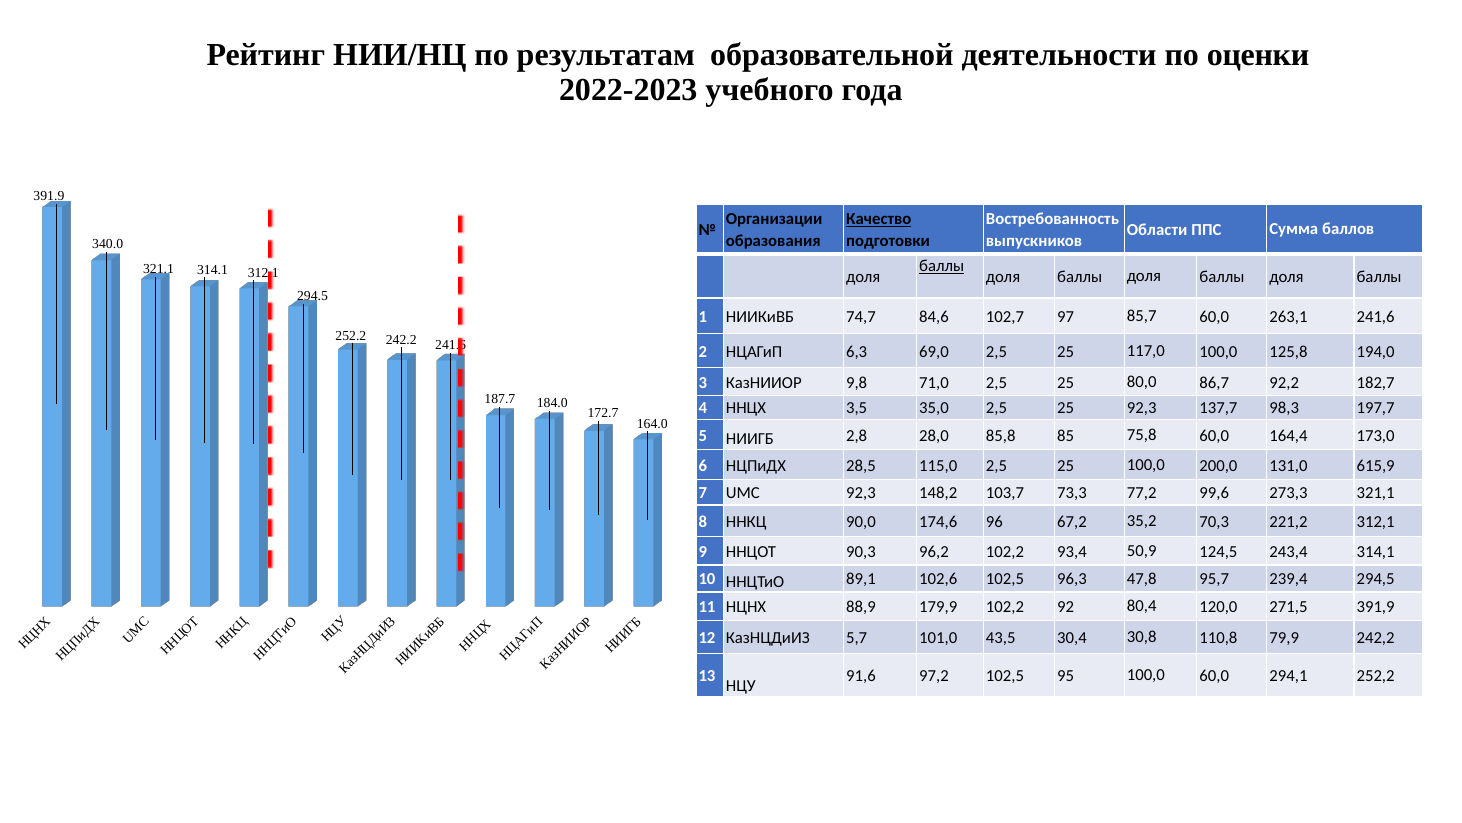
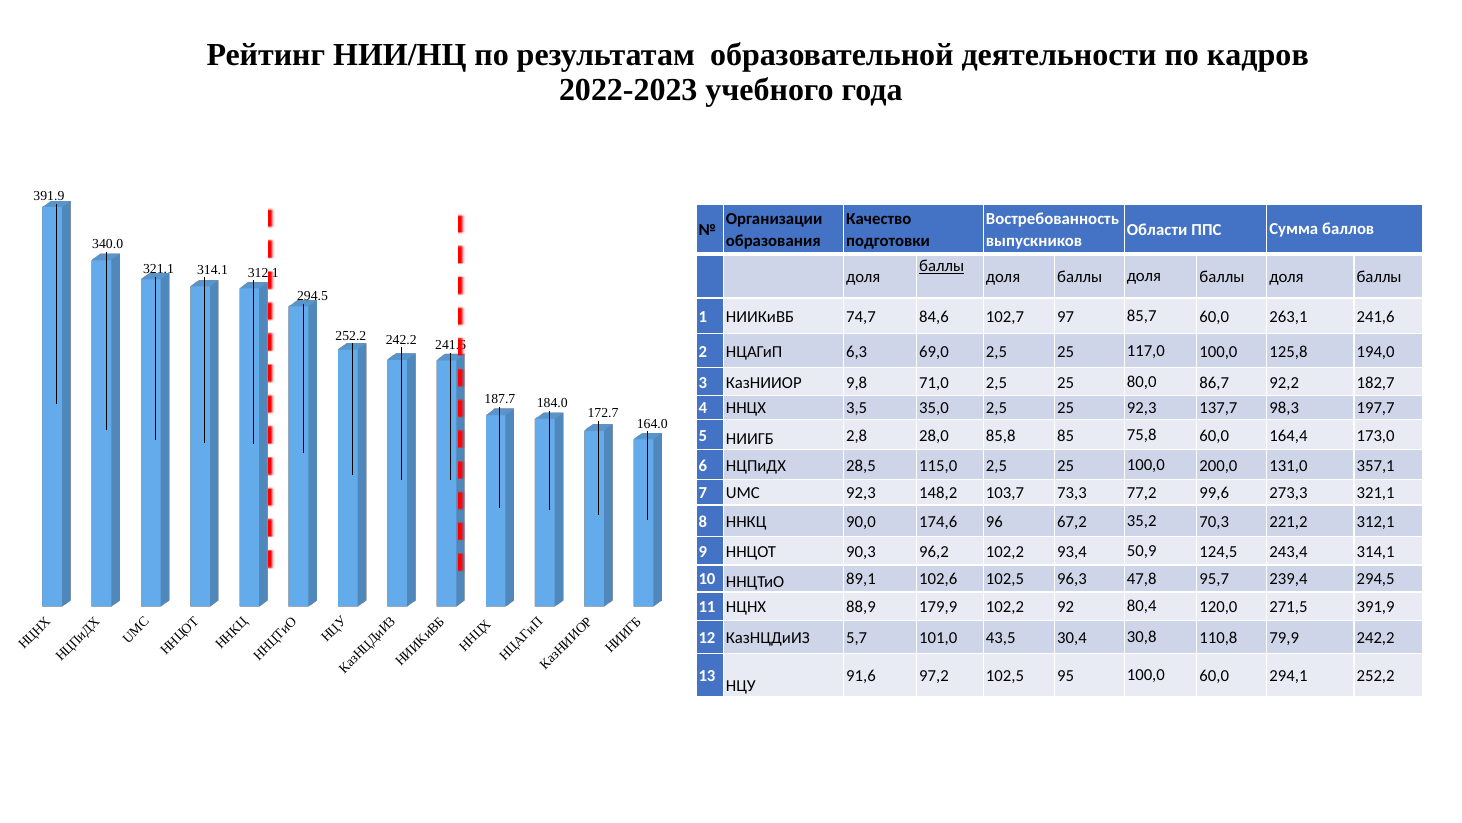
оценки: оценки -> кадров (1258, 54)
Качество underline: present -> none (879, 219)
615,9: 615,9 -> 357,1 (1376, 465)
